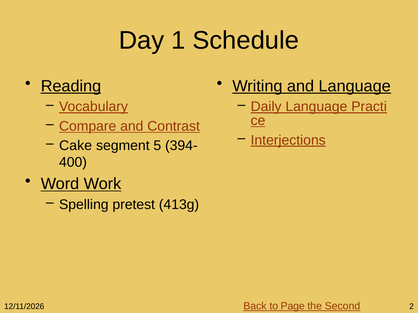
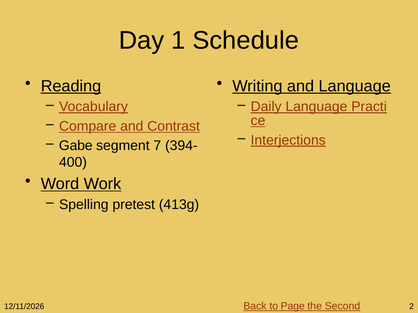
Cake: Cake -> Gabe (76, 146)
5: 5 -> 7 (157, 146)
